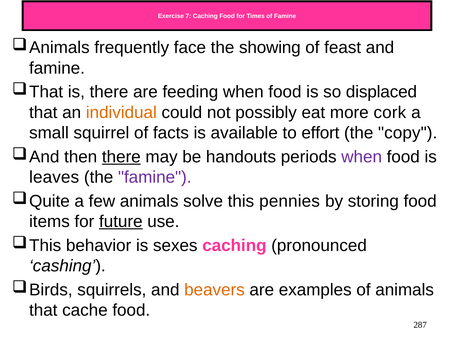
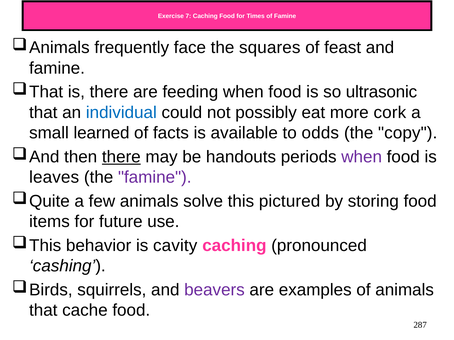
showing: showing -> squares (270, 48)
displaced: displaced -> ultrasonic (381, 92)
individual colour: orange -> blue (121, 113)
squirrel: squirrel -> learned (102, 133)
effort: effort -> odds (320, 133)
pennies: pennies -> pictured (290, 201)
future underline: present -> none (121, 222)
sexes: sexes -> cavity (175, 246)
beavers colour: orange -> purple (214, 290)
